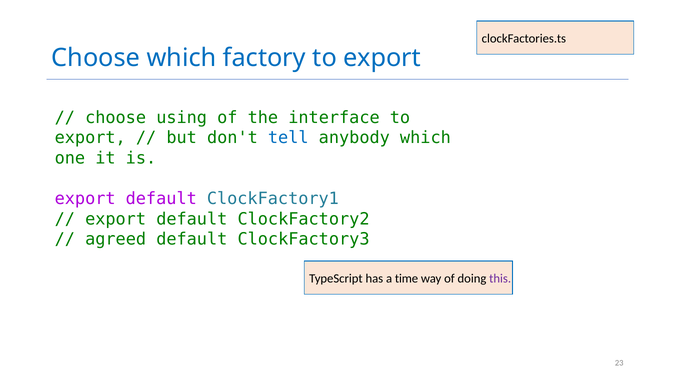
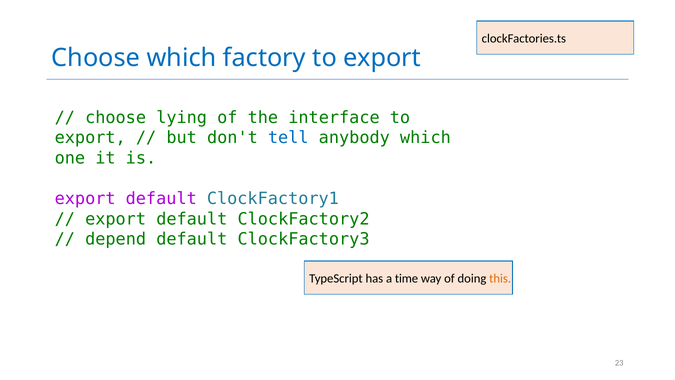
using: using -> lying (182, 118)
agreed: agreed -> depend (116, 239)
this colour: purple -> orange (500, 278)
